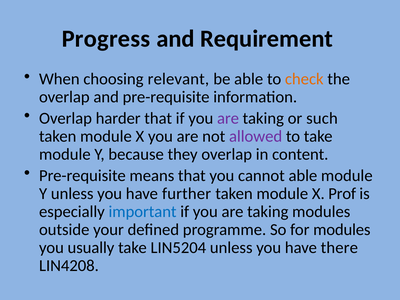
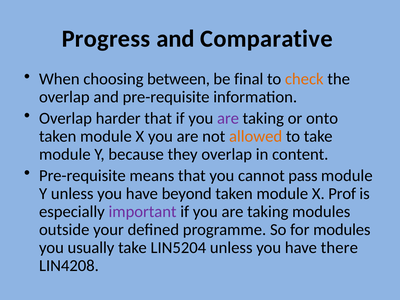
Requirement: Requirement -> Comparative (266, 39)
relevant: relevant -> between (179, 79)
be able: able -> final (249, 79)
such: such -> onto (322, 118)
allowed colour: purple -> orange (256, 136)
cannot able: able -> pass (303, 176)
further: further -> beyond (187, 194)
important colour: blue -> purple (143, 212)
